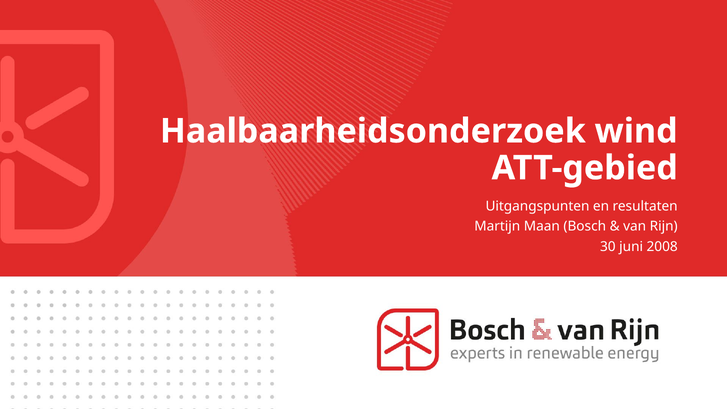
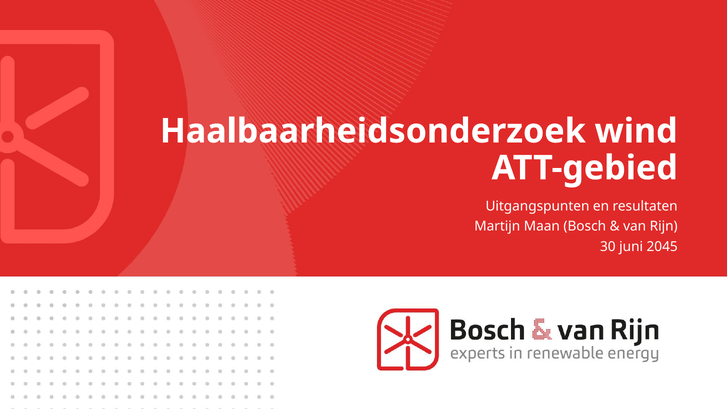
2008: 2008 -> 2045 (662, 247)
